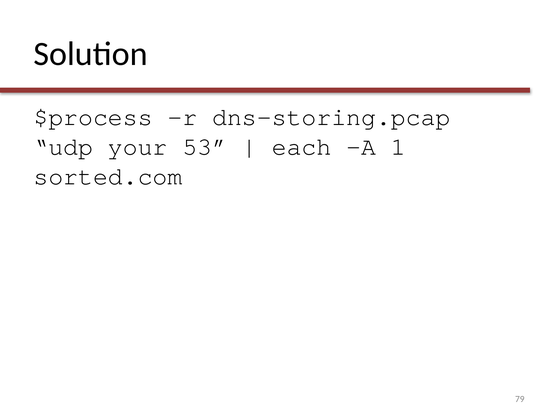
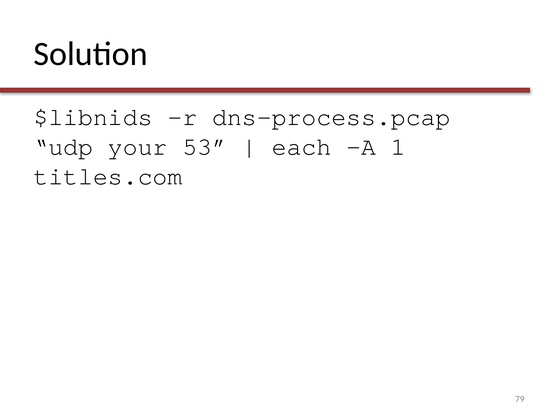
$process: $process -> $libnids (93, 117)
dns-storing.pcap: dns-storing.pcap -> dns-process.pcap (331, 117)
sorted.com: sorted.com -> titles.com (108, 177)
